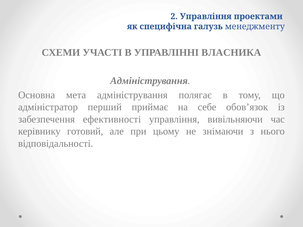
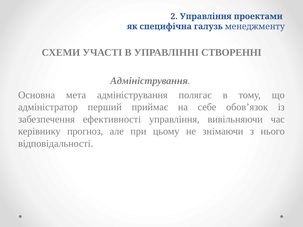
ВЛАСНИКА: ВЛАСНИКА -> СТВОРЕННІ (231, 53)
готовий: готовий -> прогноз (85, 131)
